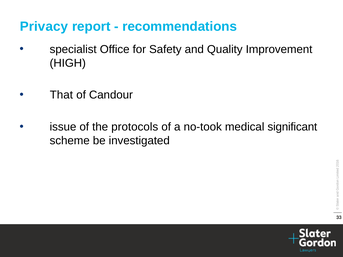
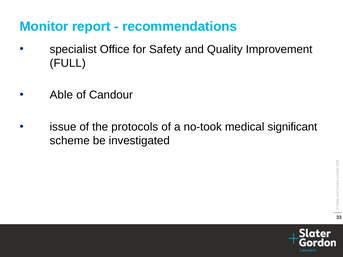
Privacy: Privacy -> Monitor (44, 27)
HIGH: HIGH -> FULL (68, 63)
That: That -> Able (61, 95)
